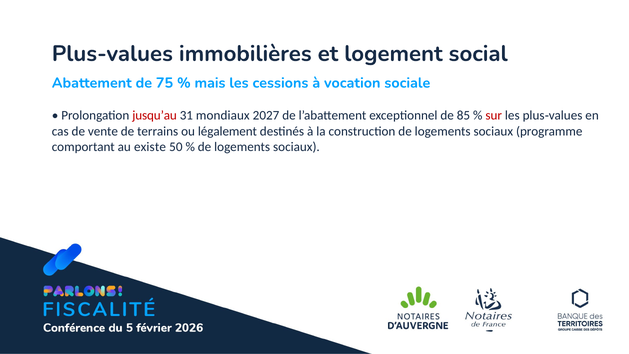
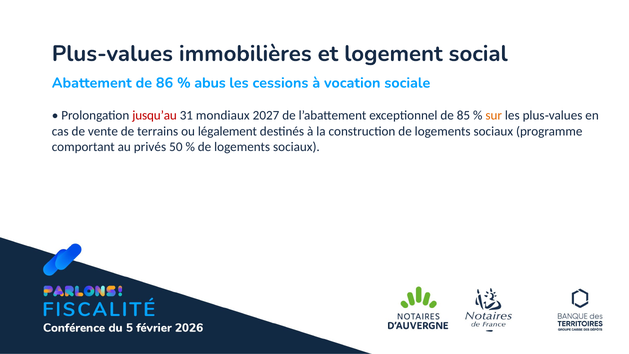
75: 75 -> 86 (164, 83)
mais: mais -> abus (210, 83)
sur colour: red -> orange (494, 116)
existe: existe -> privés (150, 147)
